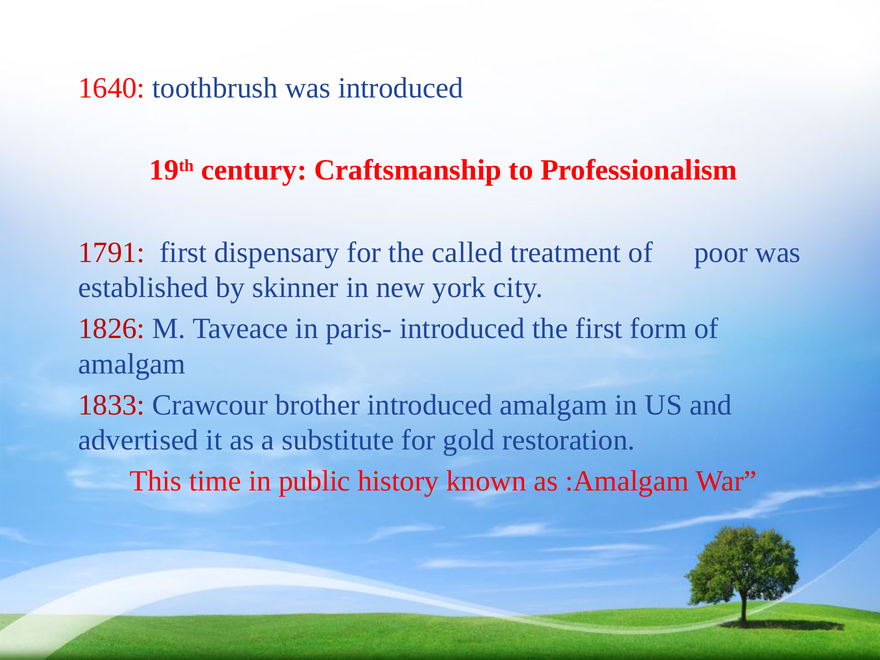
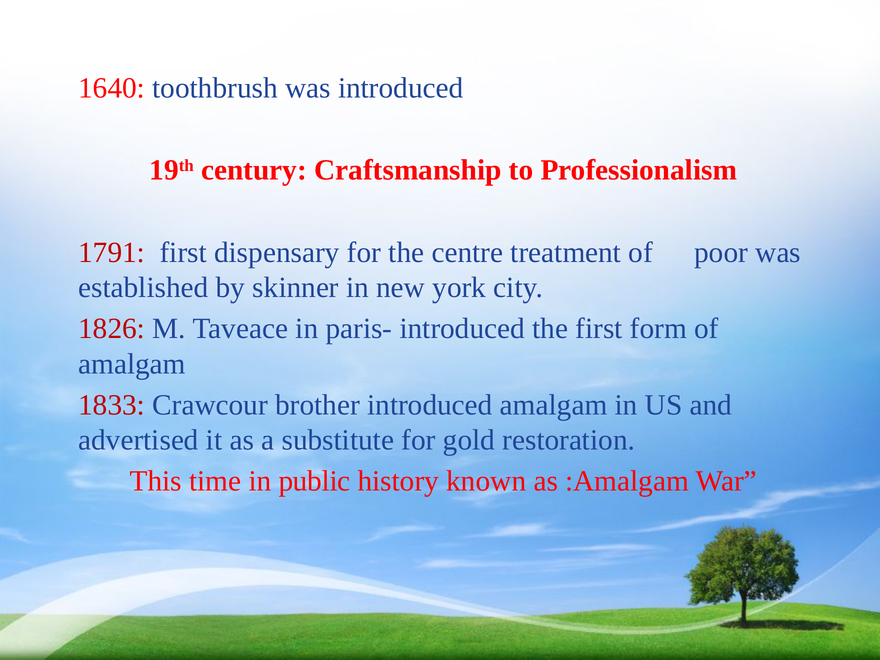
called: called -> centre (467, 252)
